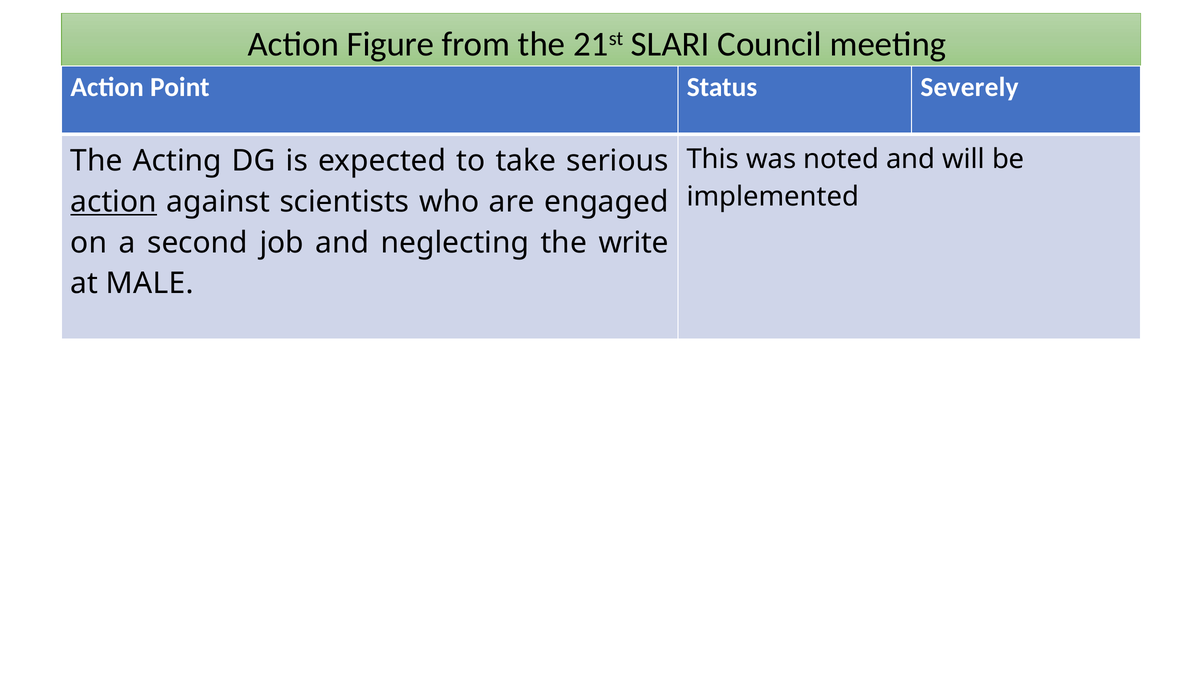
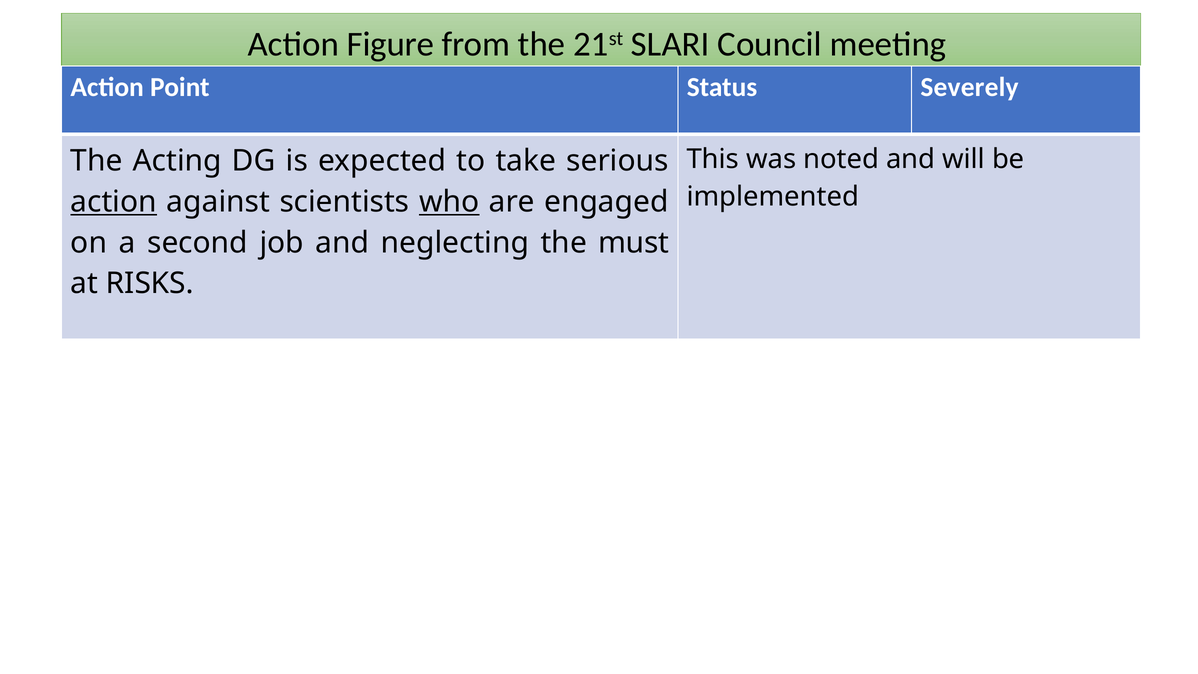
who underline: none -> present (449, 202)
write: write -> must (634, 243)
MALE: MALE -> RISKS (150, 284)
